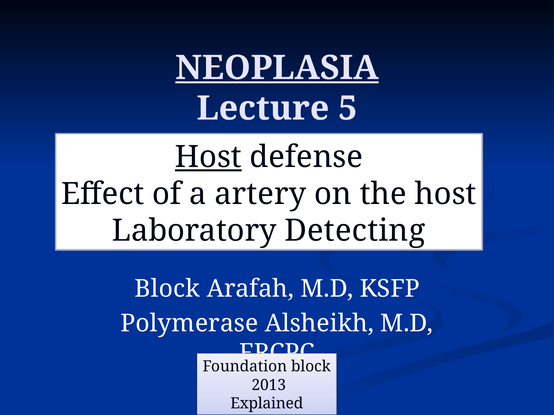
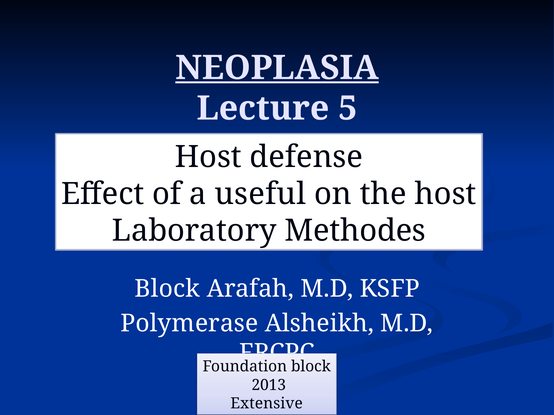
Host underline: present -> none (208, 157)
artery: artery -> useful (260, 194)
Detecting: Detecting -> Methodes (355, 231)
Explained: Explained -> Extensive (267, 404)
